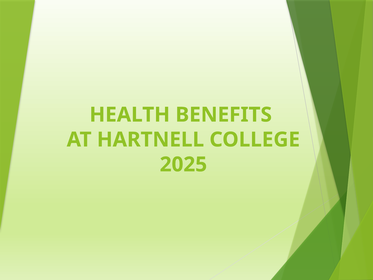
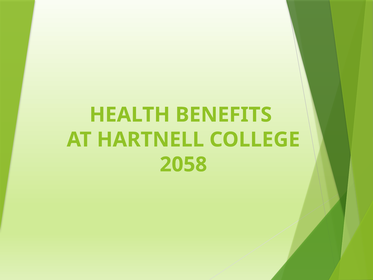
2025: 2025 -> 2058 (183, 164)
